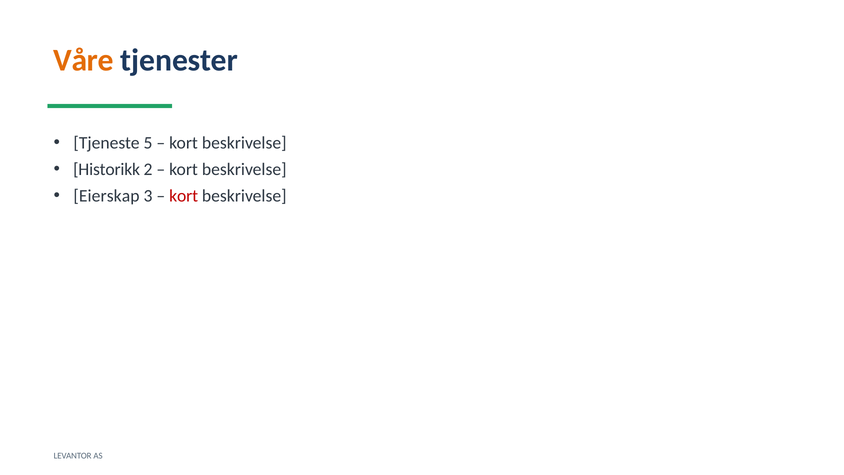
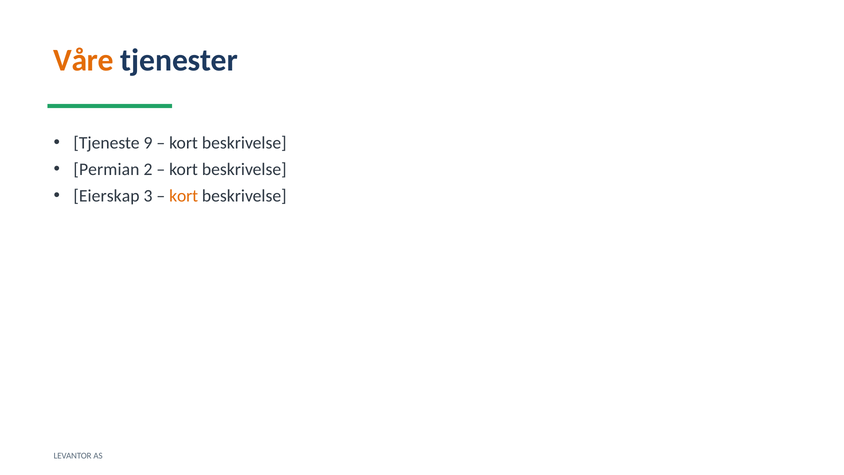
5: 5 -> 9 (148, 143)
Historikk: Historikk -> Permian (106, 169)
kort colour: red -> orange (184, 196)
